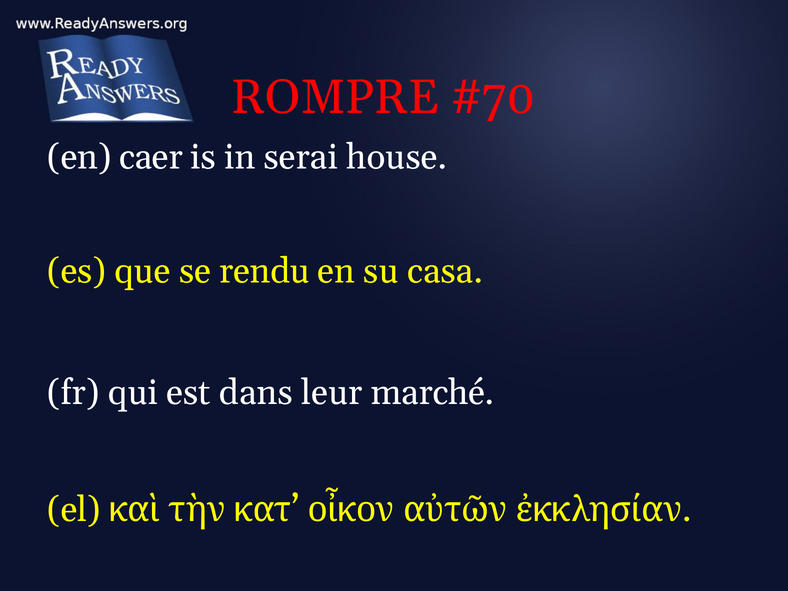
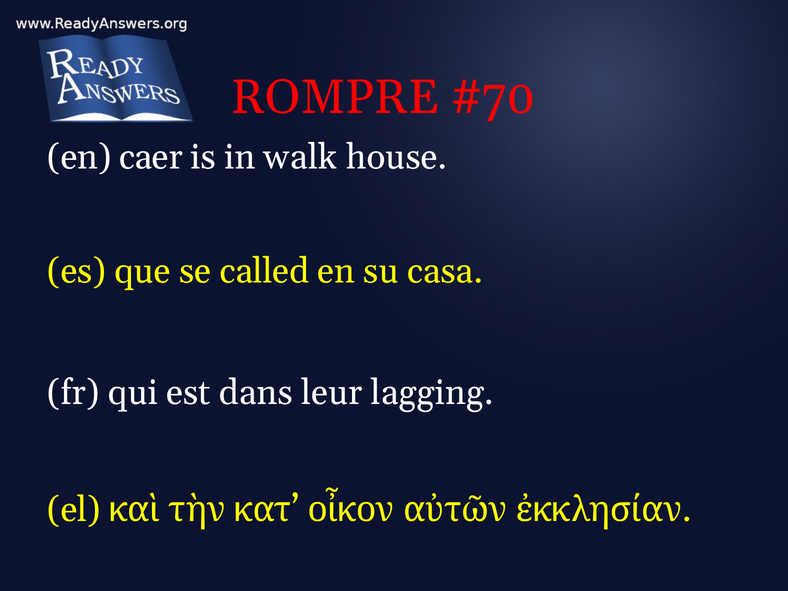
serai: serai -> walk (301, 157)
rendu: rendu -> called (265, 271)
marché: marché -> lagging (432, 393)
